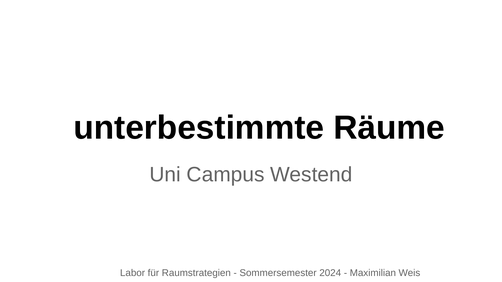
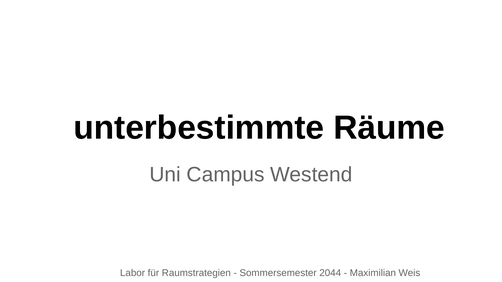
2024: 2024 -> 2044 (330, 273)
